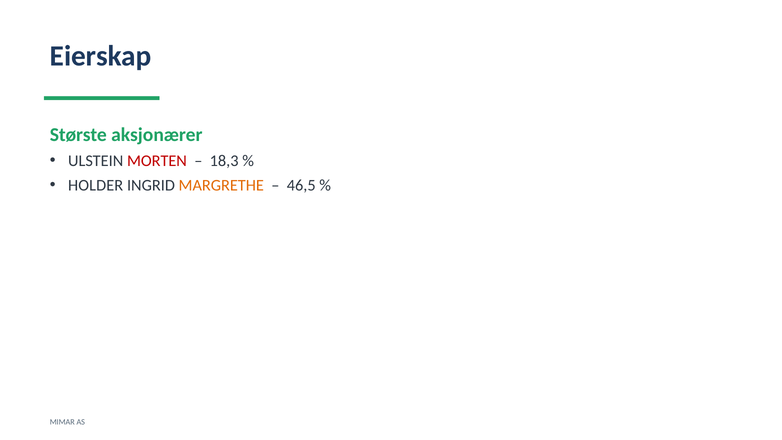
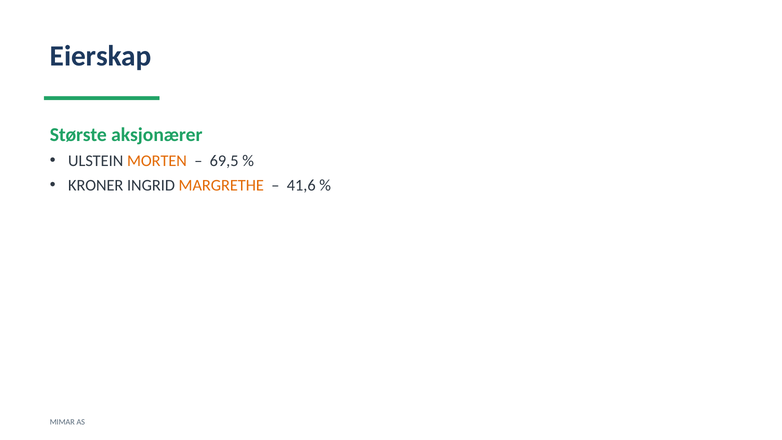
MORTEN colour: red -> orange (157, 161)
18,3: 18,3 -> 69,5 (224, 161)
HOLDER: HOLDER -> KRONER (96, 185)
46,5: 46,5 -> 41,6 (301, 185)
